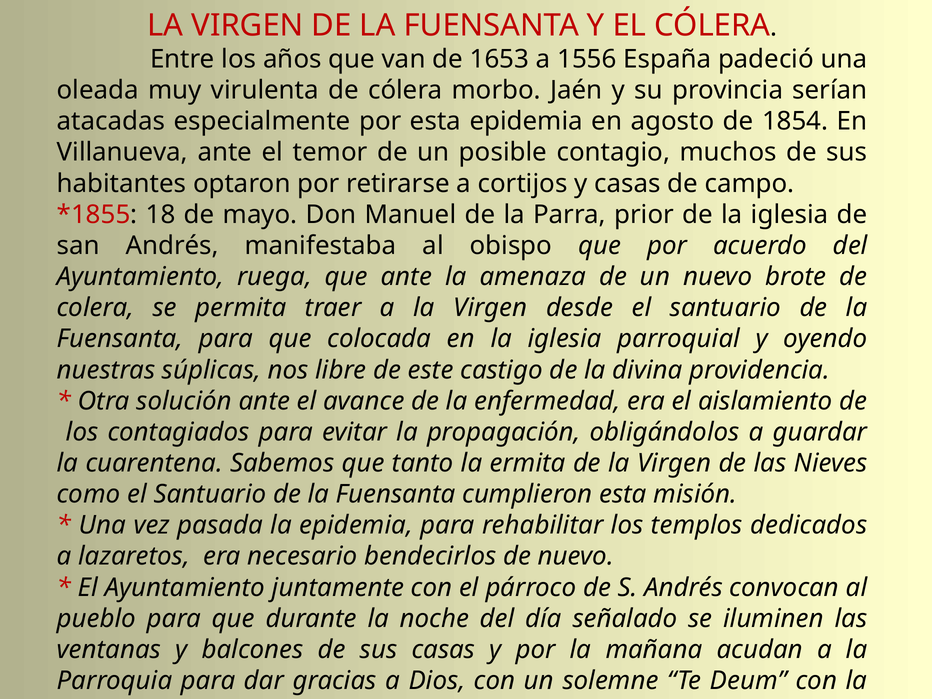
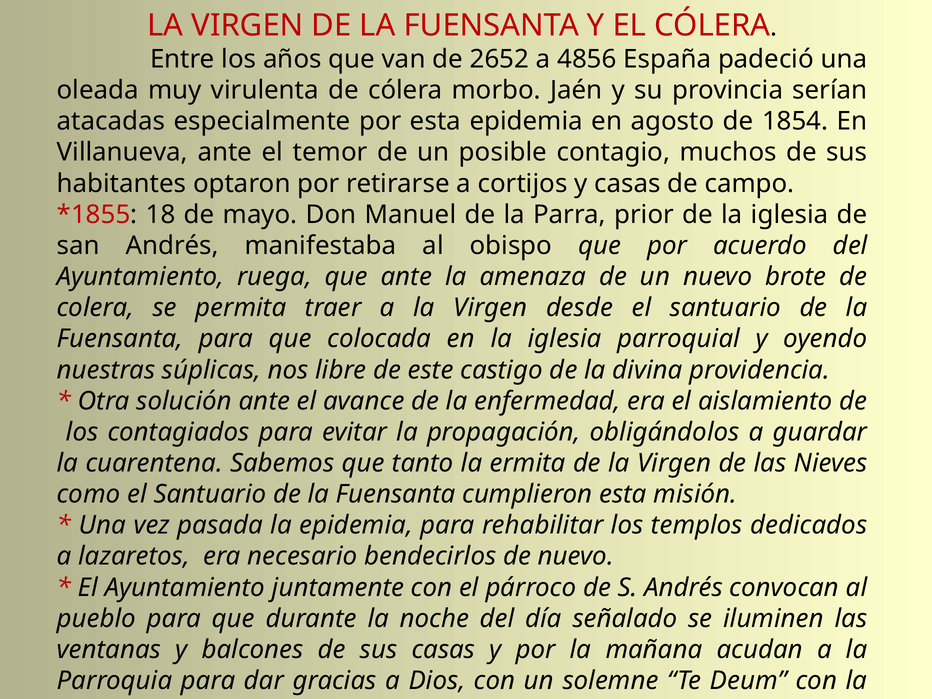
1653: 1653 -> 2652 (499, 59)
1556: 1556 -> 4856 (587, 59)
